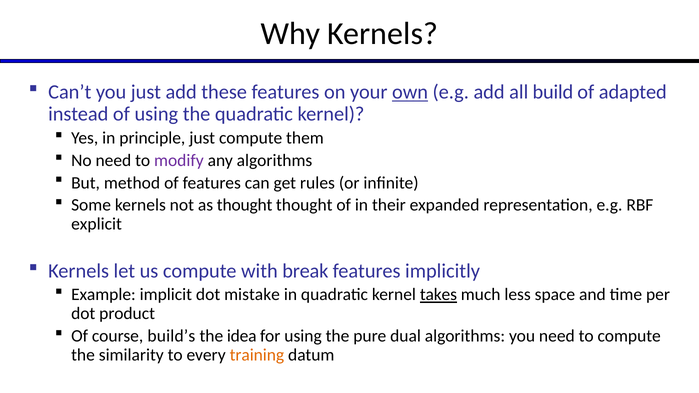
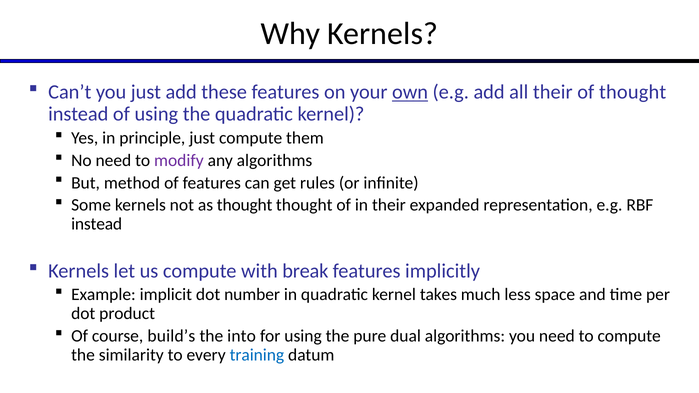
all build: build -> their (553, 92)
of adapted: adapted -> thought (633, 92)
explicit: explicit -> instead (97, 224)
mistake: mistake -> number (252, 295)
takes underline: present -> none (438, 295)
idea: idea -> into (242, 336)
training colour: orange -> blue (257, 355)
